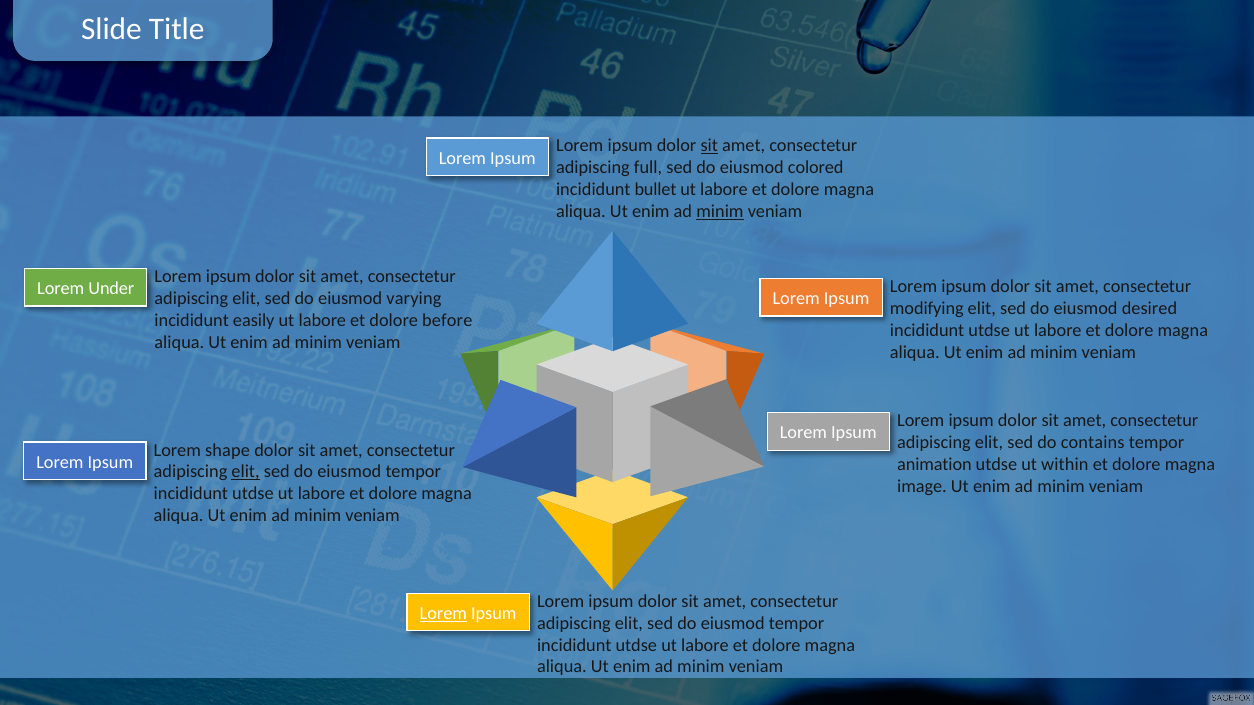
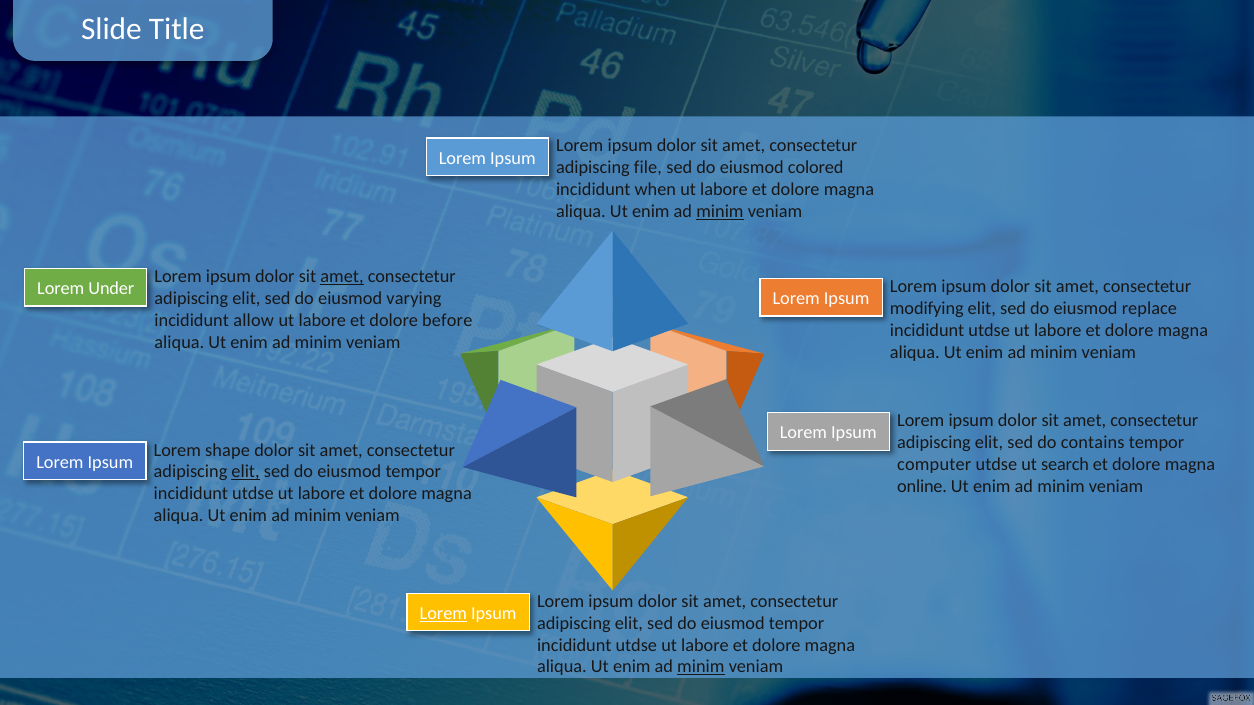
sit underline: present -> none (709, 146)
full: full -> file (648, 168)
bullet: bullet -> when (655, 190)
amet underline: none -> present (342, 277)
desired: desired -> replace (1149, 309)
easily: easily -> allow (254, 320)
animation: animation -> computer (934, 465)
within: within -> search (1065, 465)
image: image -> online (922, 487)
minim underline: none -> present (701, 667)
